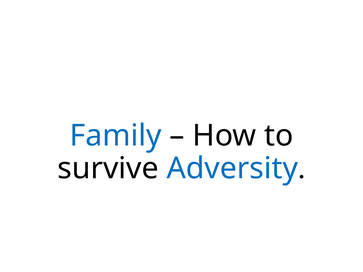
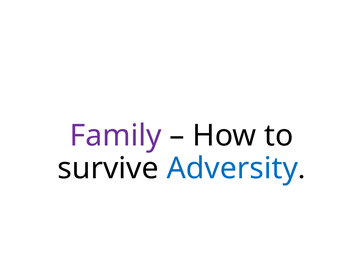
Family colour: blue -> purple (116, 136)
